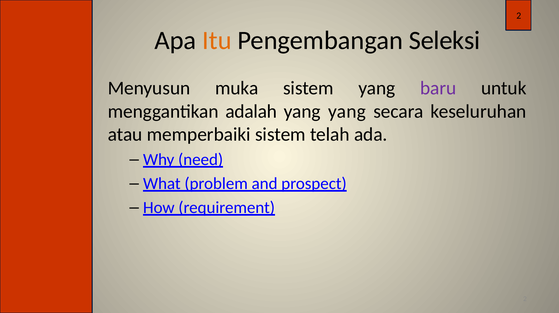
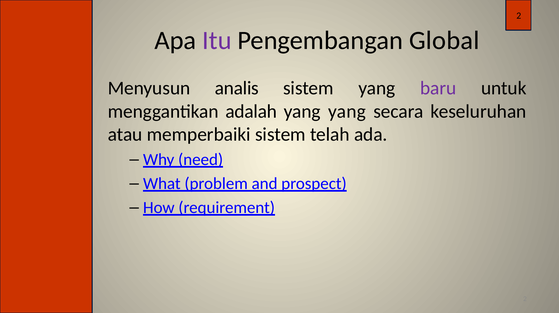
Itu colour: orange -> purple (217, 40)
Seleksi: Seleksi -> Global (444, 40)
muka: muka -> analis (237, 88)
